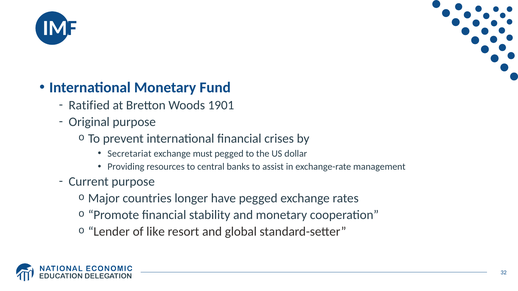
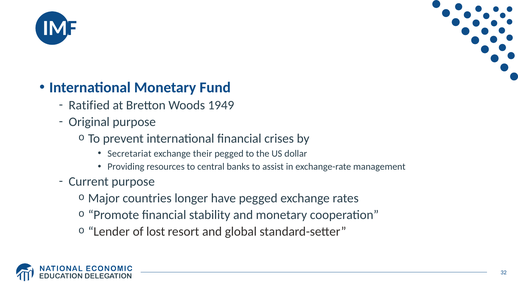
1901: 1901 -> 1949 (221, 105)
must: must -> their (203, 154)
like: like -> lost (156, 232)
